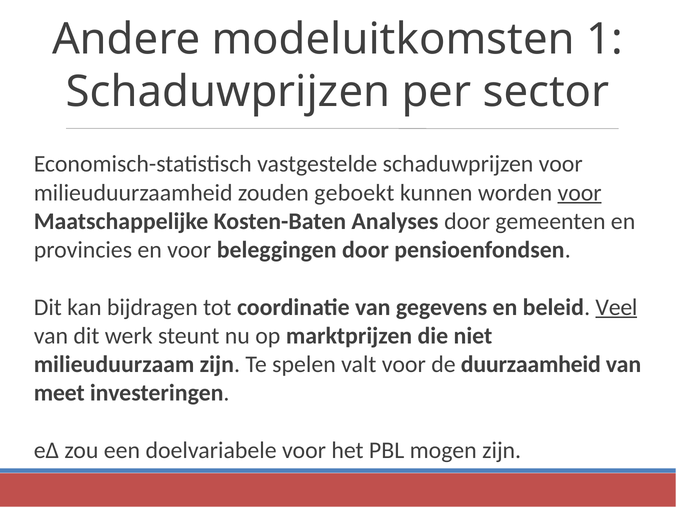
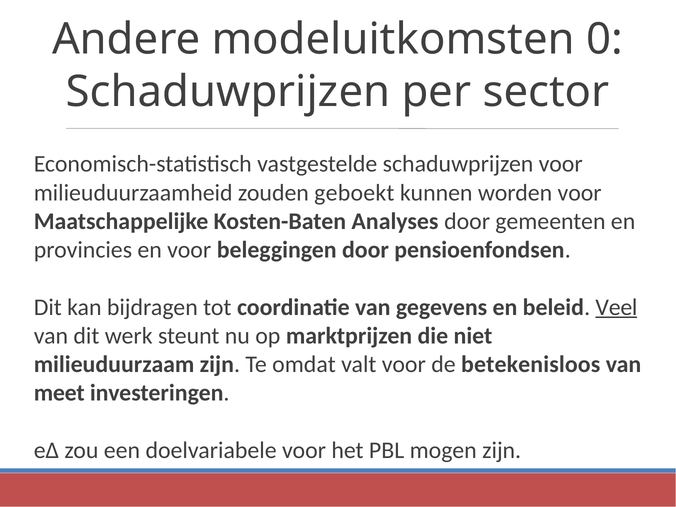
1: 1 -> 0 (604, 39)
voor underline: present -> none (580, 193)
spelen: spelen -> omdat (304, 364)
duurzaamheid: duurzaamheid -> betekenisloos (531, 364)
